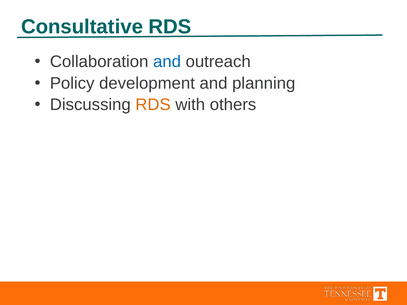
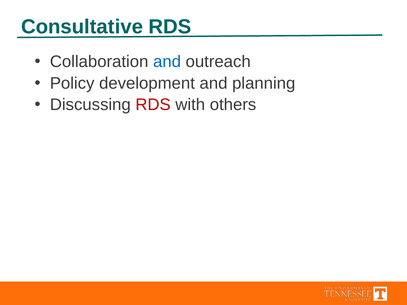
RDS colour: orange -> red (153, 105)
